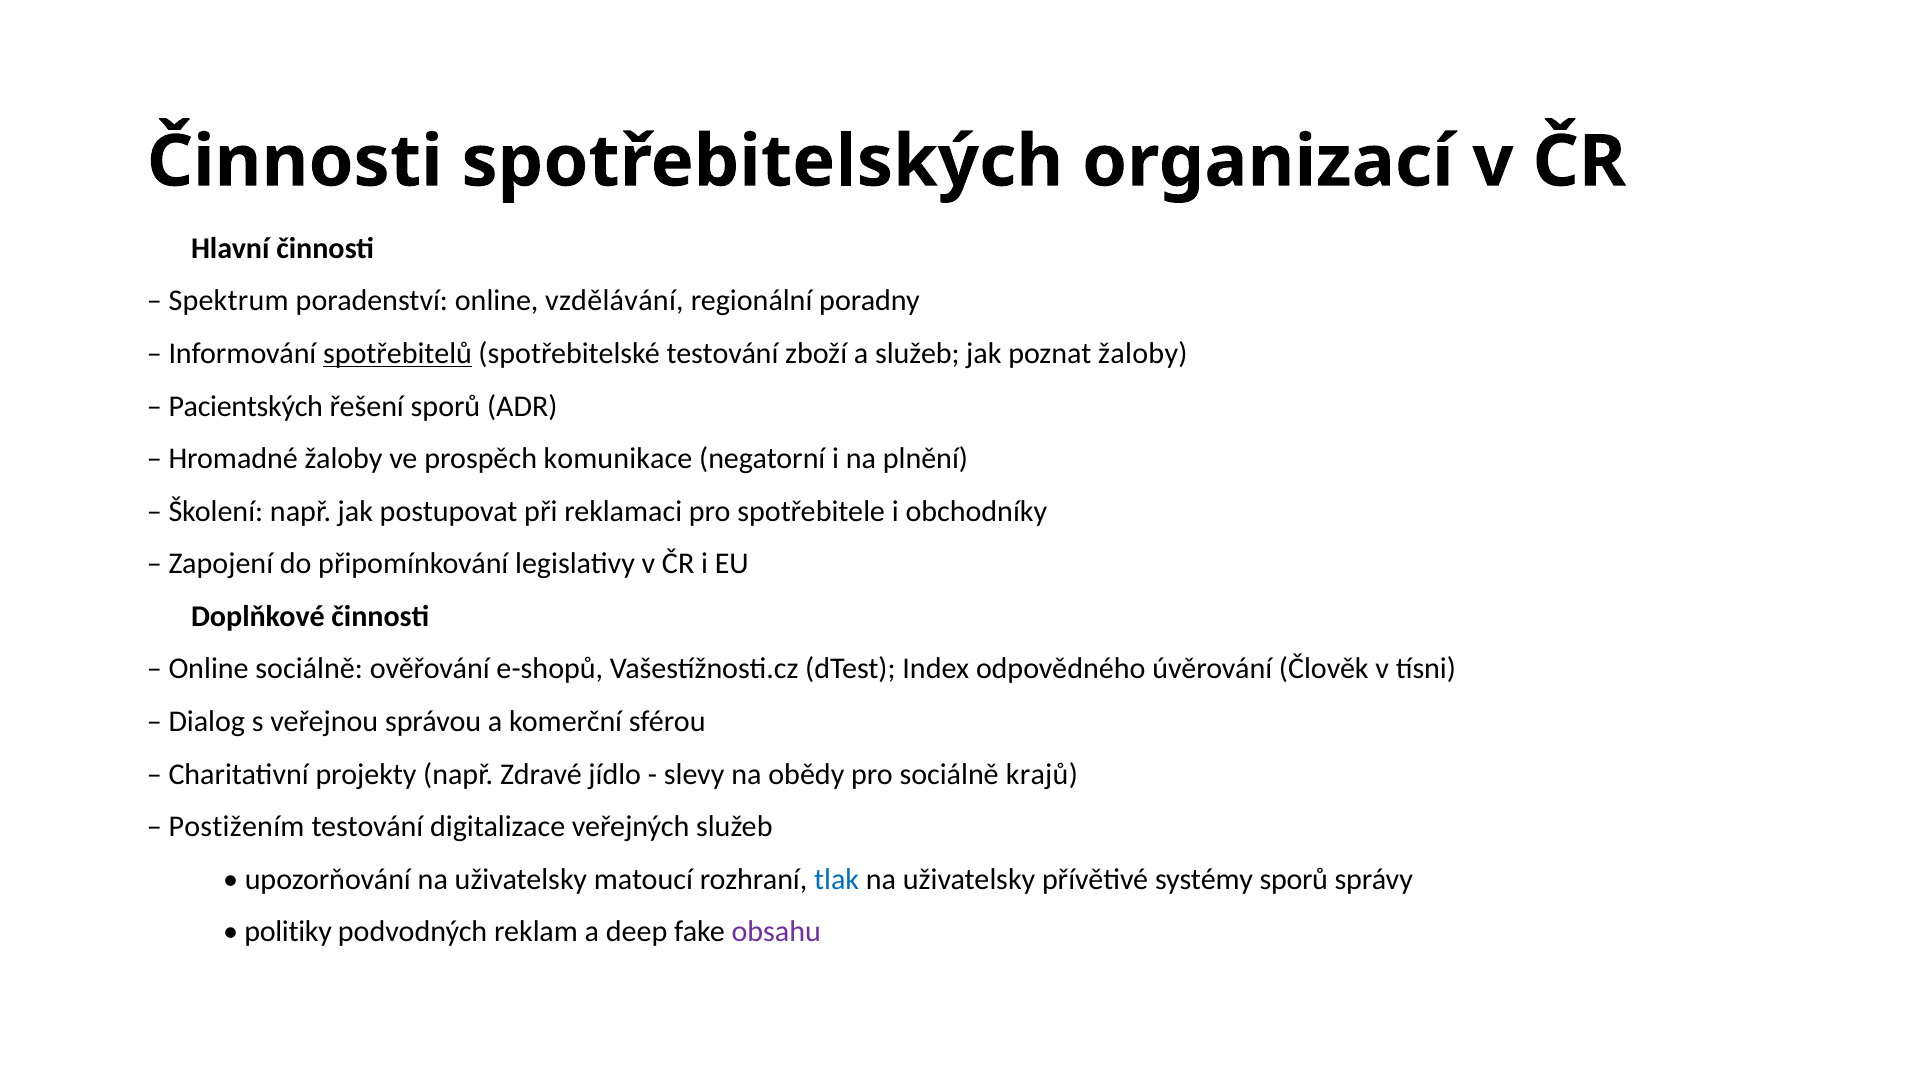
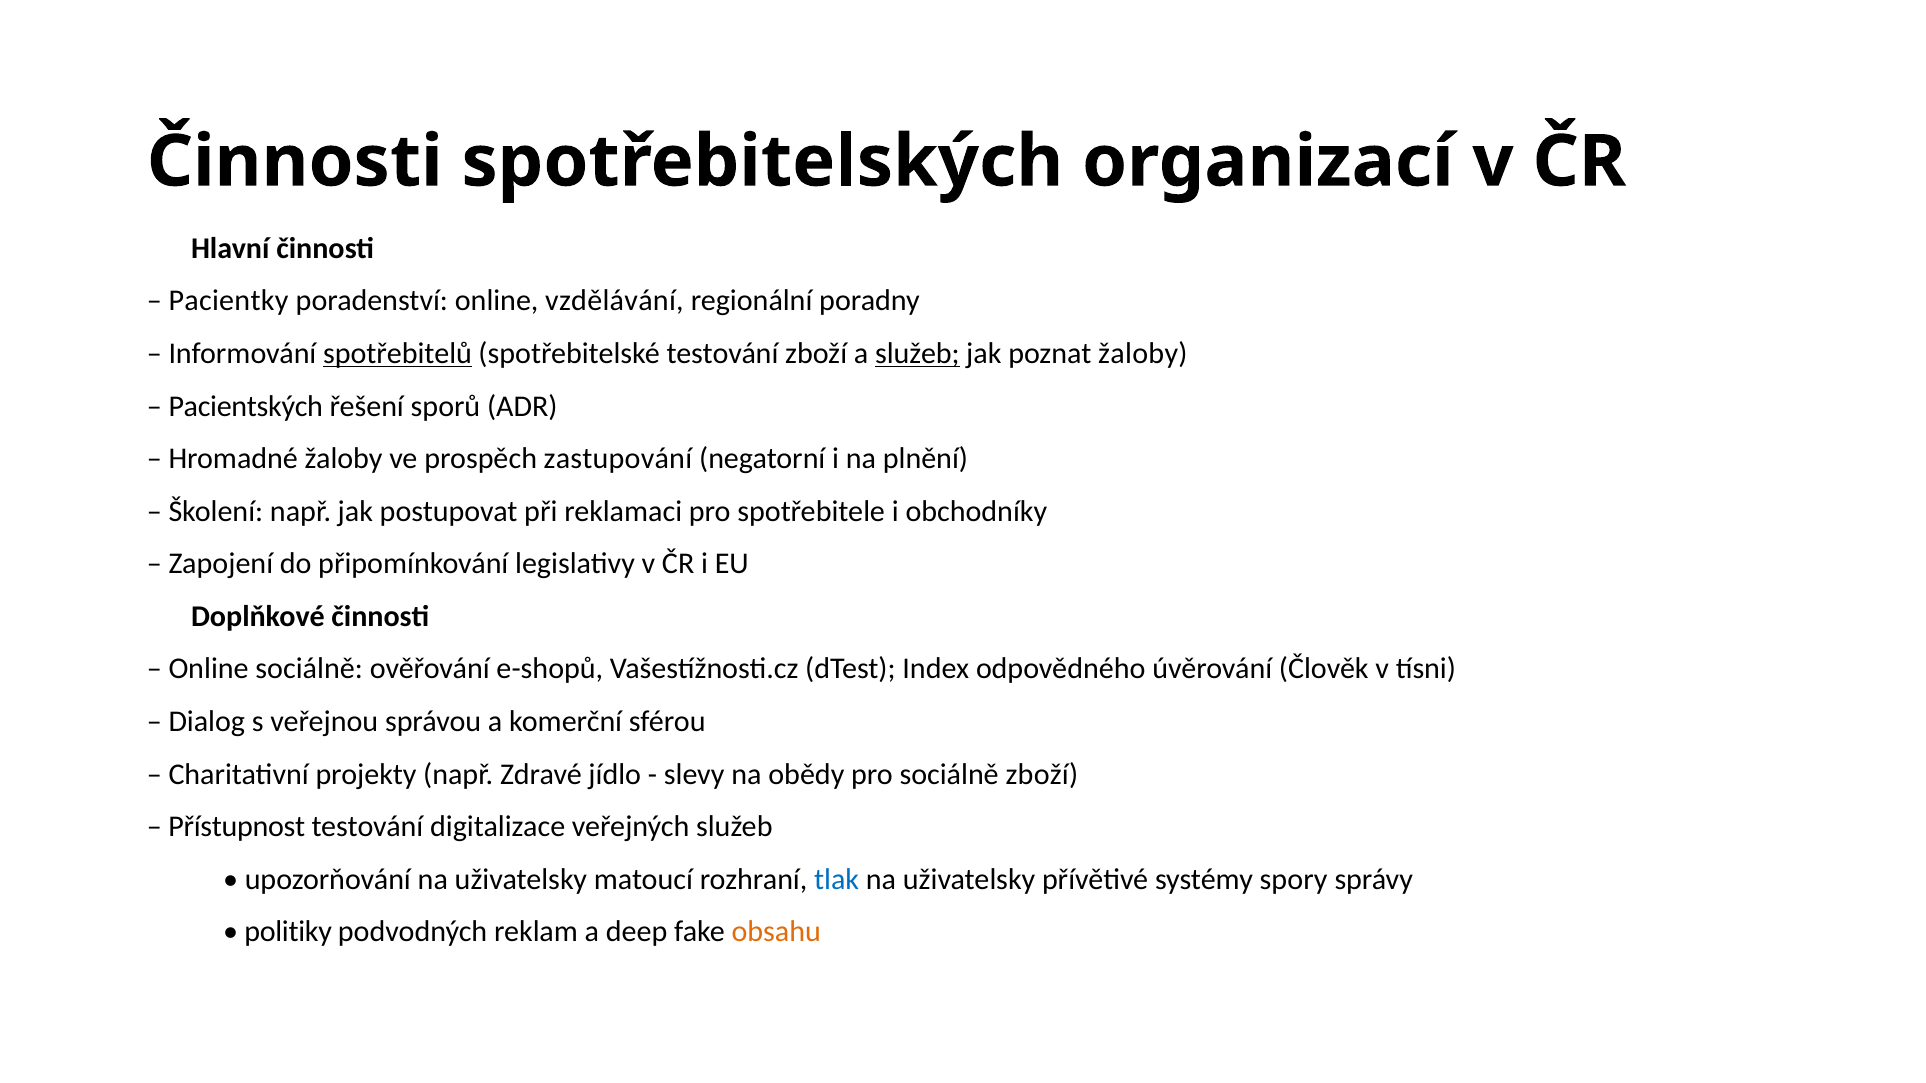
Spektrum: Spektrum -> Pacientky (228, 301)
služeb underline: none -> present (917, 354)
komunikace: komunikace -> zastupování (618, 459)
sociálně krajů: krajů -> zboží (1042, 774)
Postižením: Postižením -> Přístupnost (237, 827)
systémy sporů: sporů -> spory (1294, 880)
obsahu colour: purple -> orange (776, 932)
